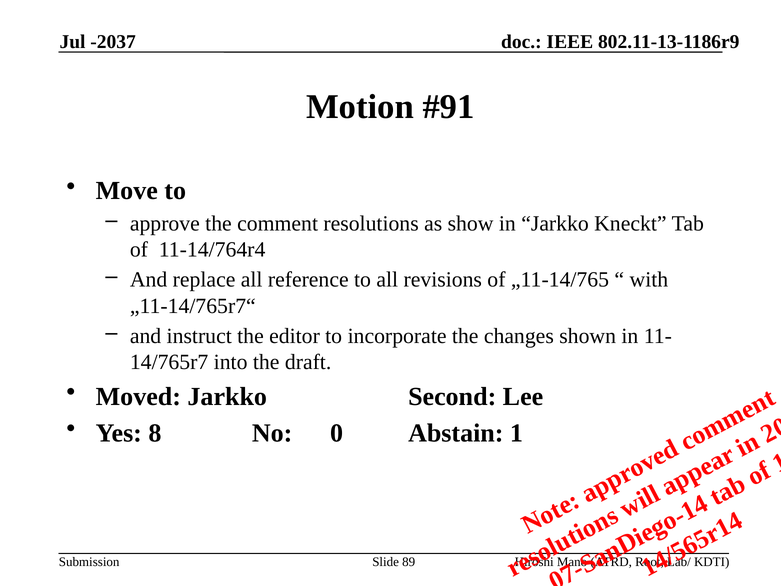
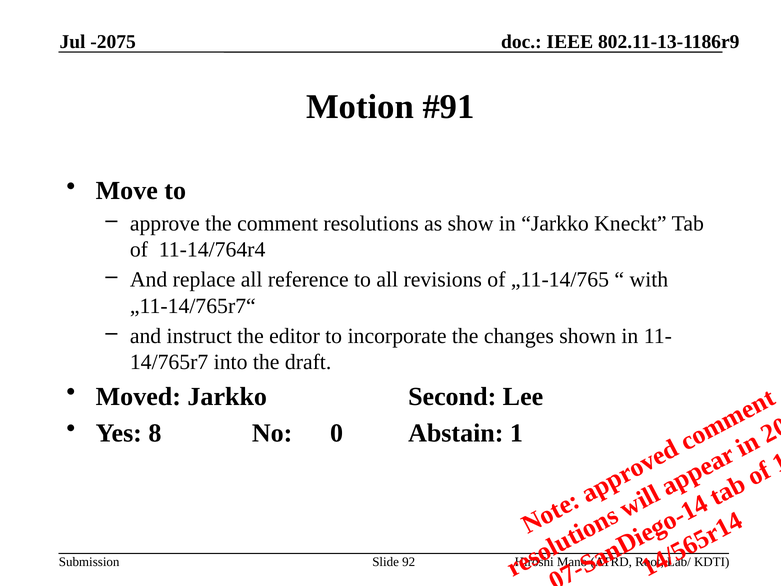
-2037: -2037 -> -2075 (113, 42)
89: 89 -> 92 (409, 562)
